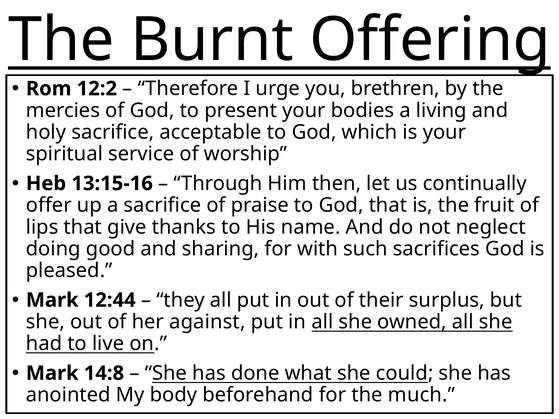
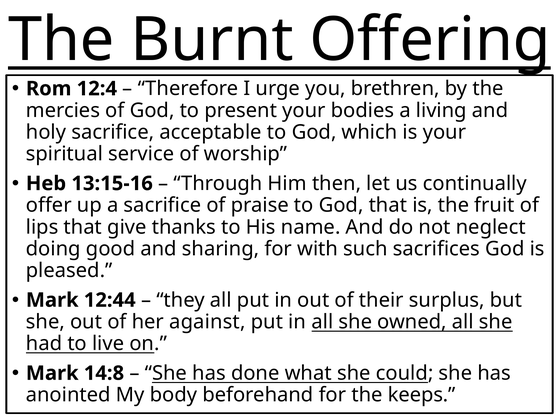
12:2: 12:2 -> 12:4 (97, 89)
much: much -> keeps (422, 395)
